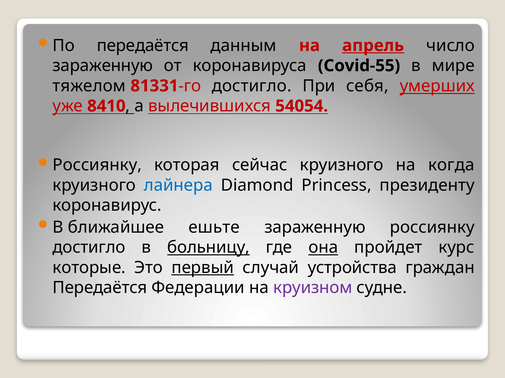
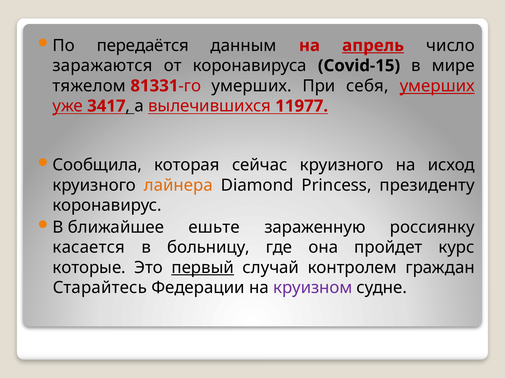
зараженную: зараженную -> заражаются (103, 66)
Covid-55: Covid-55 -> Covid-15 (359, 66)
достигло: достигло -> умерших (252, 86)
8410: 8410 -> 3417 (106, 106)
54054: 54054 -> 11977 (302, 106)
Россиянку: Россиянку -> Сообщила (97, 165)
когда: когда -> исход (451, 165)
лайнера colour: blue -> orange (178, 186)
достигло: достигло -> касается (89, 248)
больницу underline: present -> none (208, 248)
она underline: present -> none (323, 248)
устройства: устройства -> контролем (352, 268)
Передаётся: Передаётся -> Старайтесь (100, 288)
